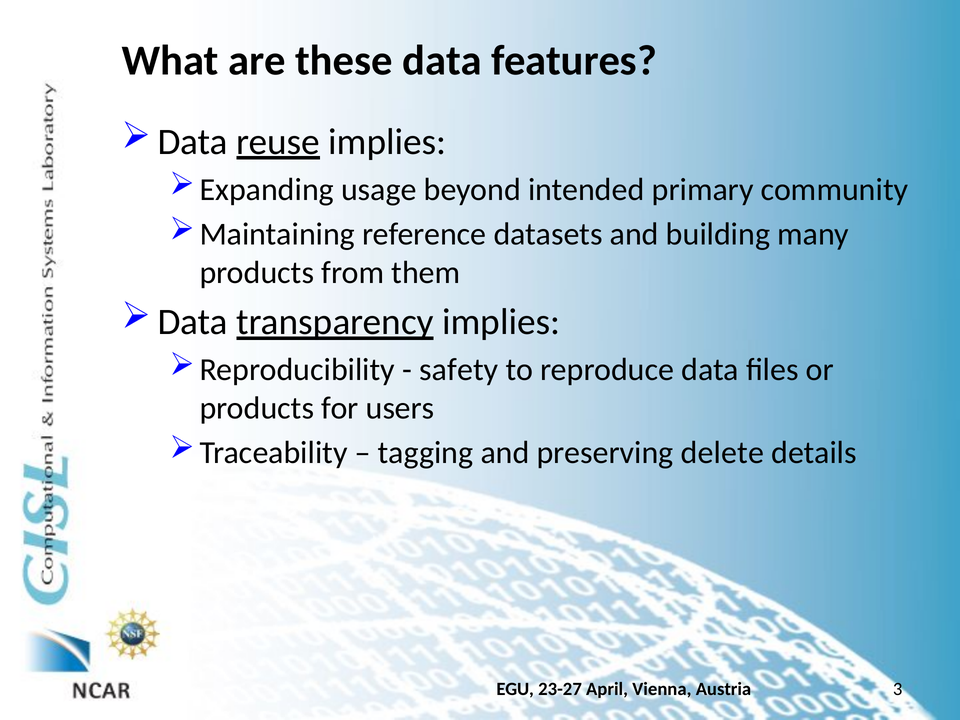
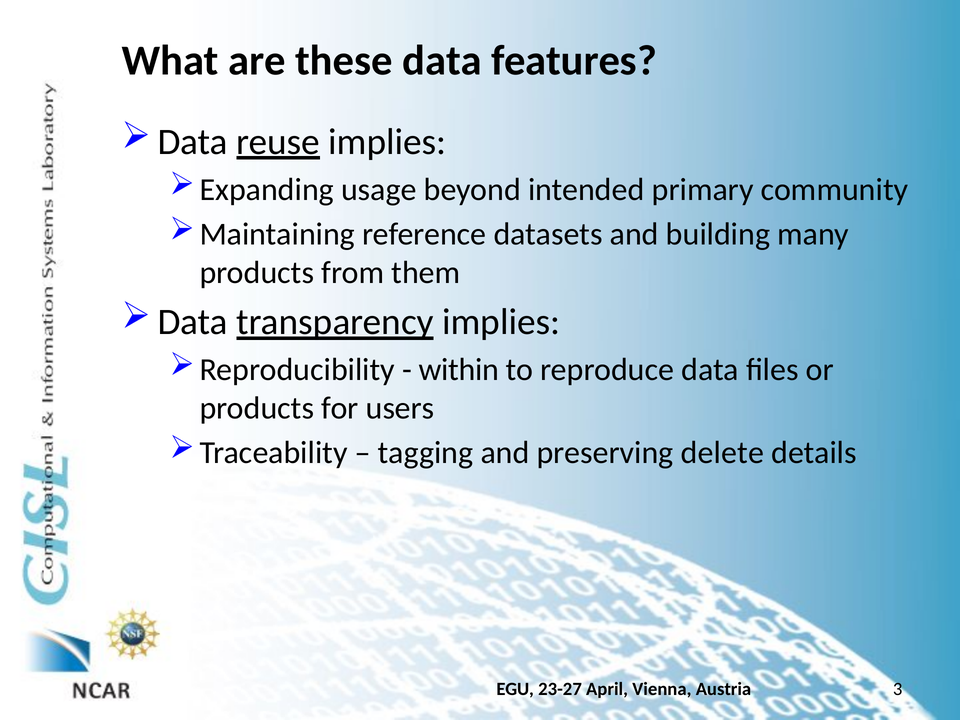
safety: safety -> within (459, 370)
